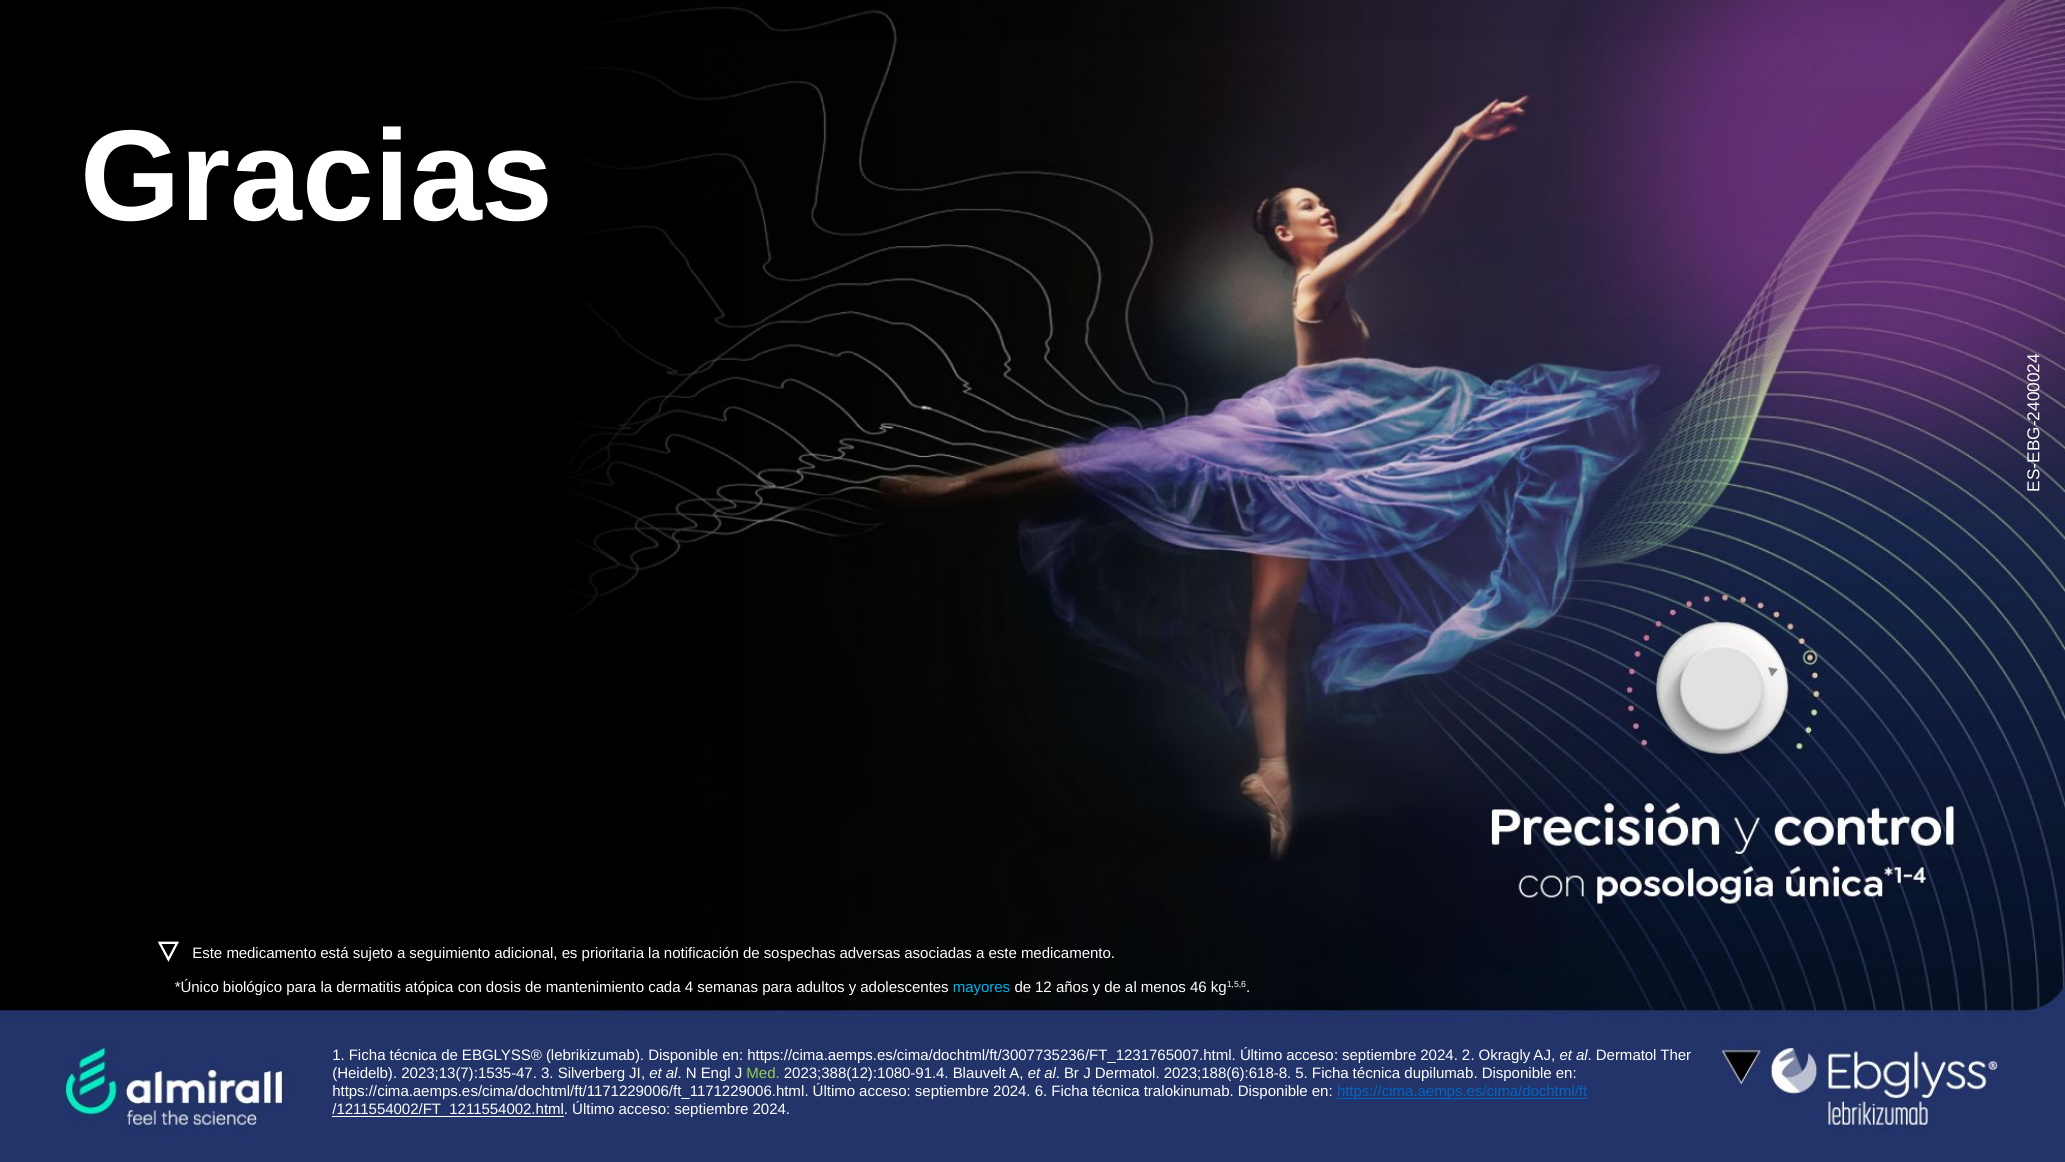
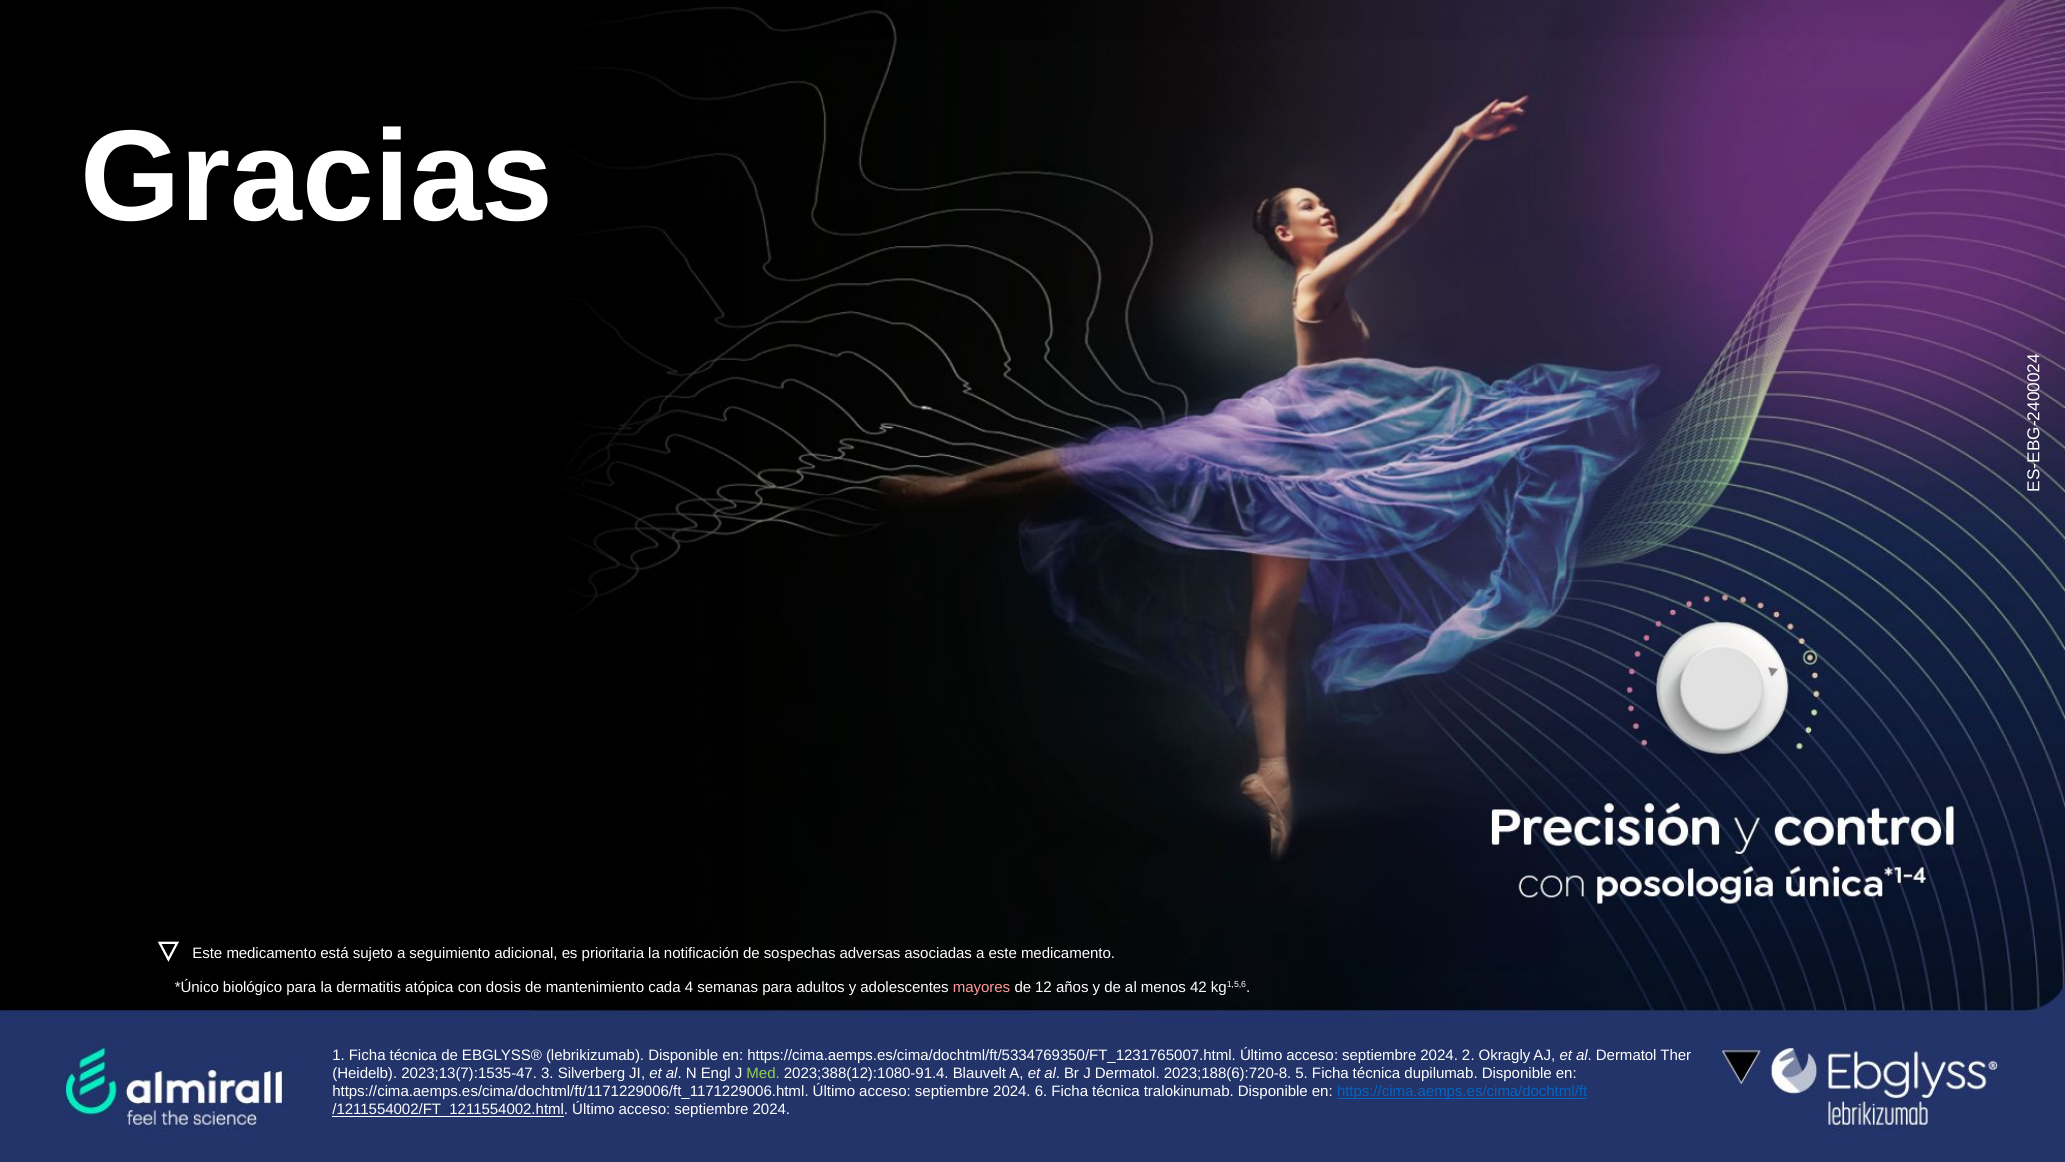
mayores colour: light blue -> pink (982, 987)
46: 46 -> 42 (1198, 987)
https://cima.aemps.es/cima/dochtml/ft/3007735236/FT_1231765007.html: https://cima.aemps.es/cima/dochtml/ft/3007735236/FT_1231765007.html -> https://cima.aemps.es/cima/dochtml/ft/5334769350/FT_1231765007.html (992, 1055)
2023;188(6):618-8: 2023;188(6):618-8 -> 2023;188(6):720-8 (1228, 1073)
